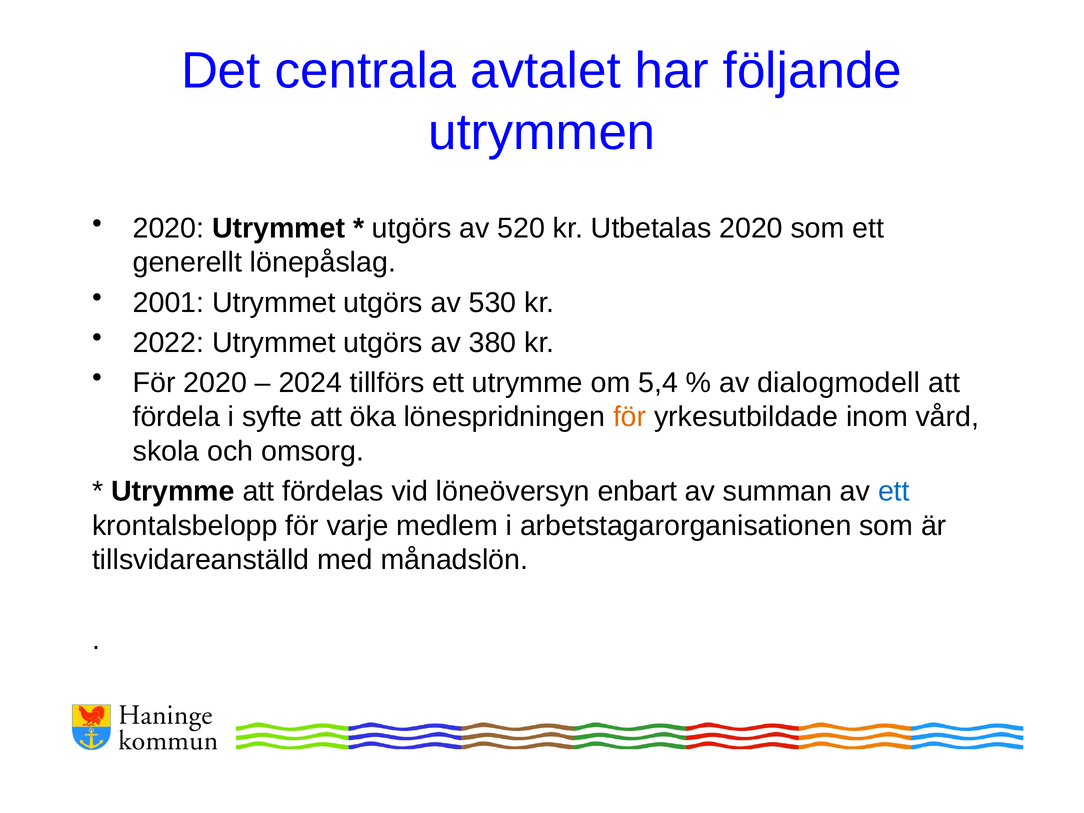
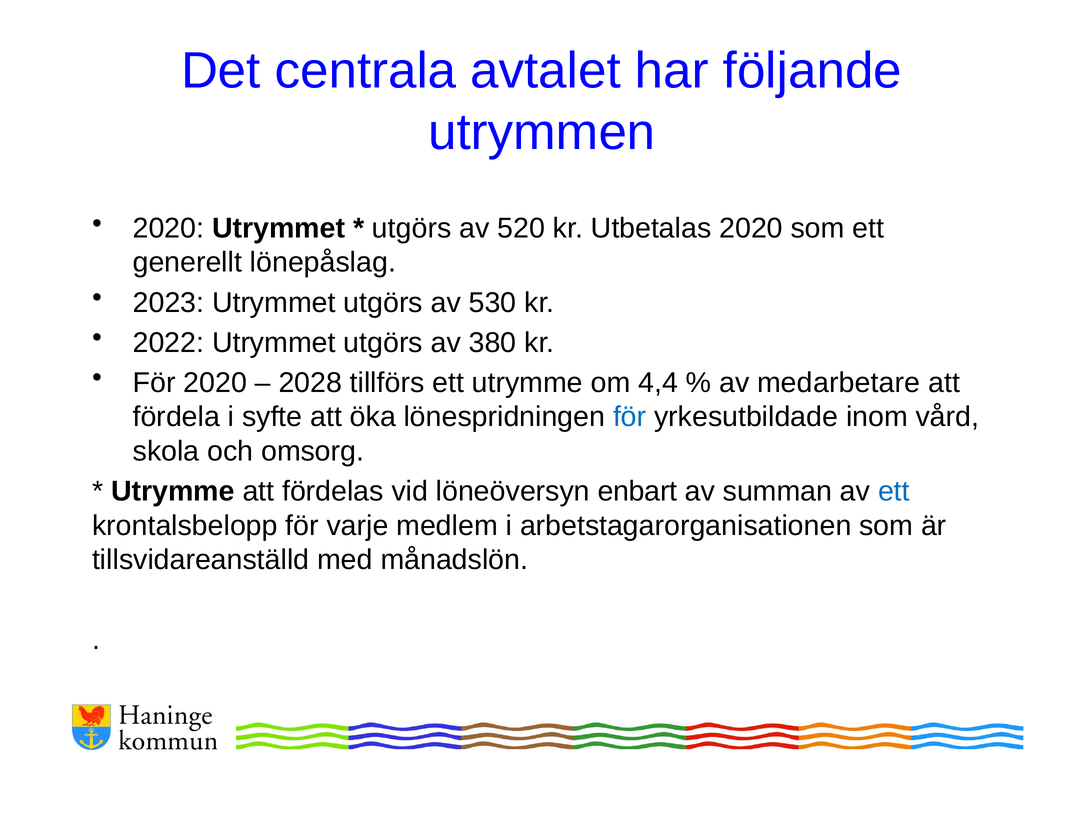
2001: 2001 -> 2023 (168, 303)
2024: 2024 -> 2028 (310, 383)
5,4: 5,4 -> 4,4 (658, 383)
dialogmodell: dialogmodell -> medarbetare (839, 383)
för colour: orange -> blue (630, 417)
